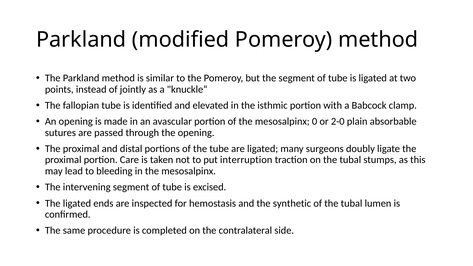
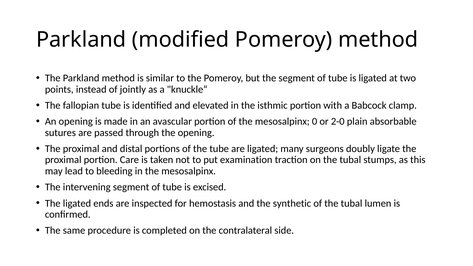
interruption: interruption -> examination (246, 160)
